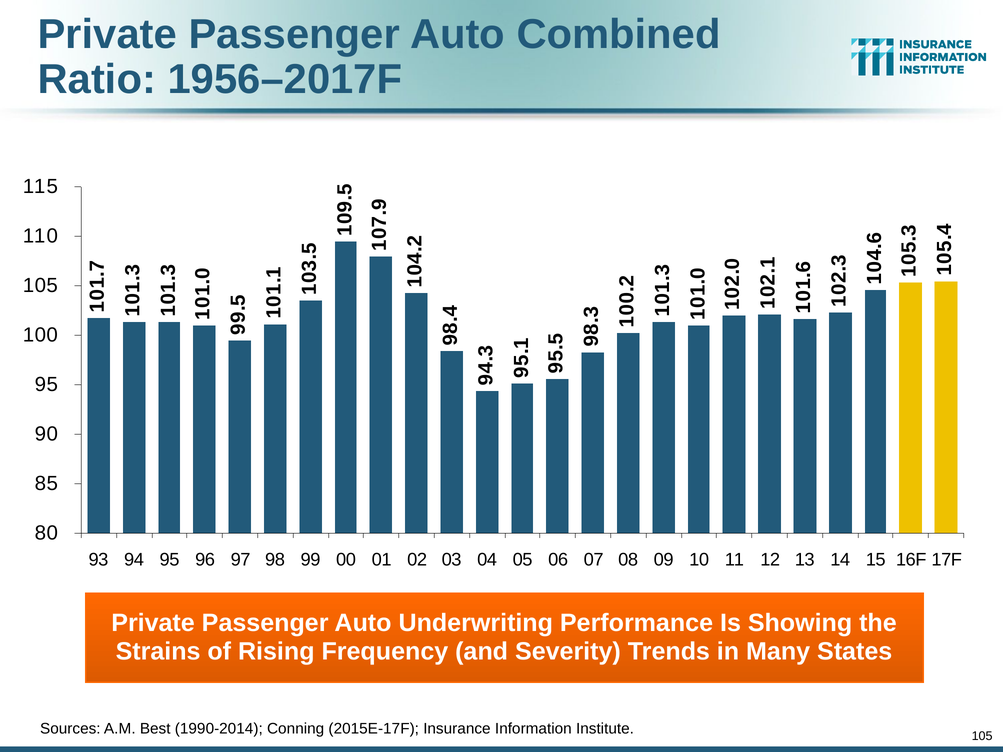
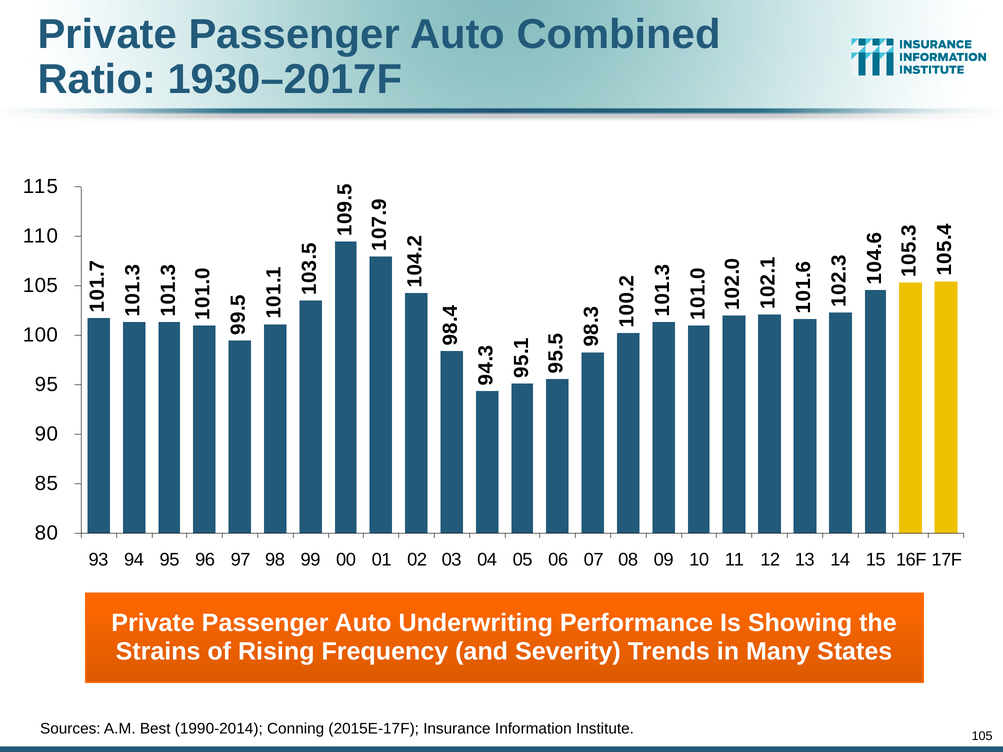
1956–2017F: 1956–2017F -> 1930–2017F (285, 79)
